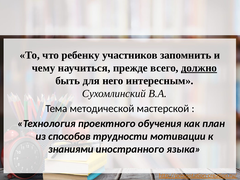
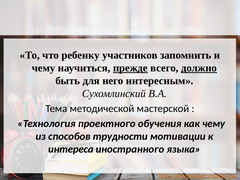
прежде underline: none -> present (130, 68)
как план: план -> чему (214, 124)
знаниями: знаниями -> интереса (71, 149)
